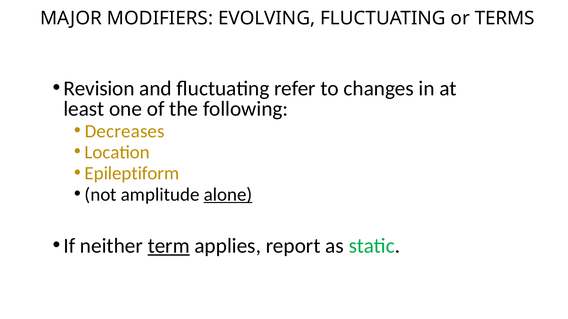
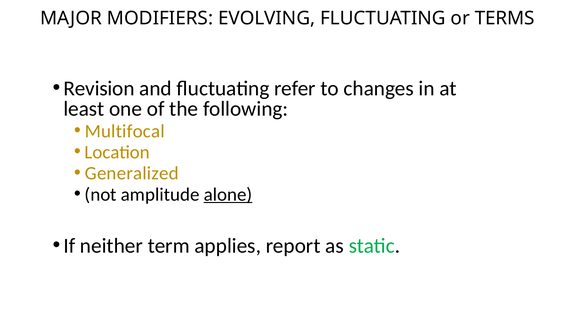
Decreases: Decreases -> Multifocal (125, 131)
Epileptiform: Epileptiform -> Generalized (132, 174)
term underline: present -> none (169, 246)
